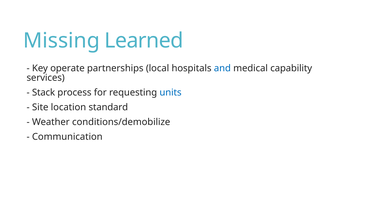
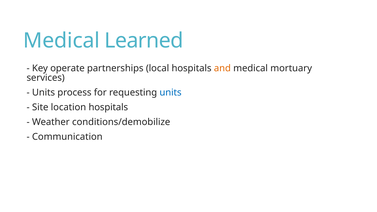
Missing: Missing -> Medical (62, 41)
and colour: blue -> orange (222, 68)
capability: capability -> mortuary (291, 68)
Stack: Stack -> Units (44, 93)
location standard: standard -> hospitals (108, 107)
